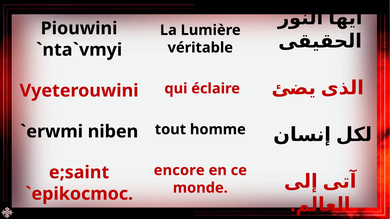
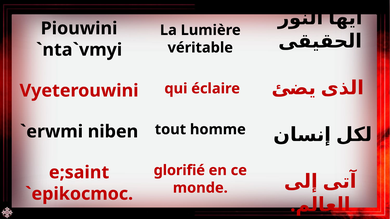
encore: encore -> glorifié (179, 171)
